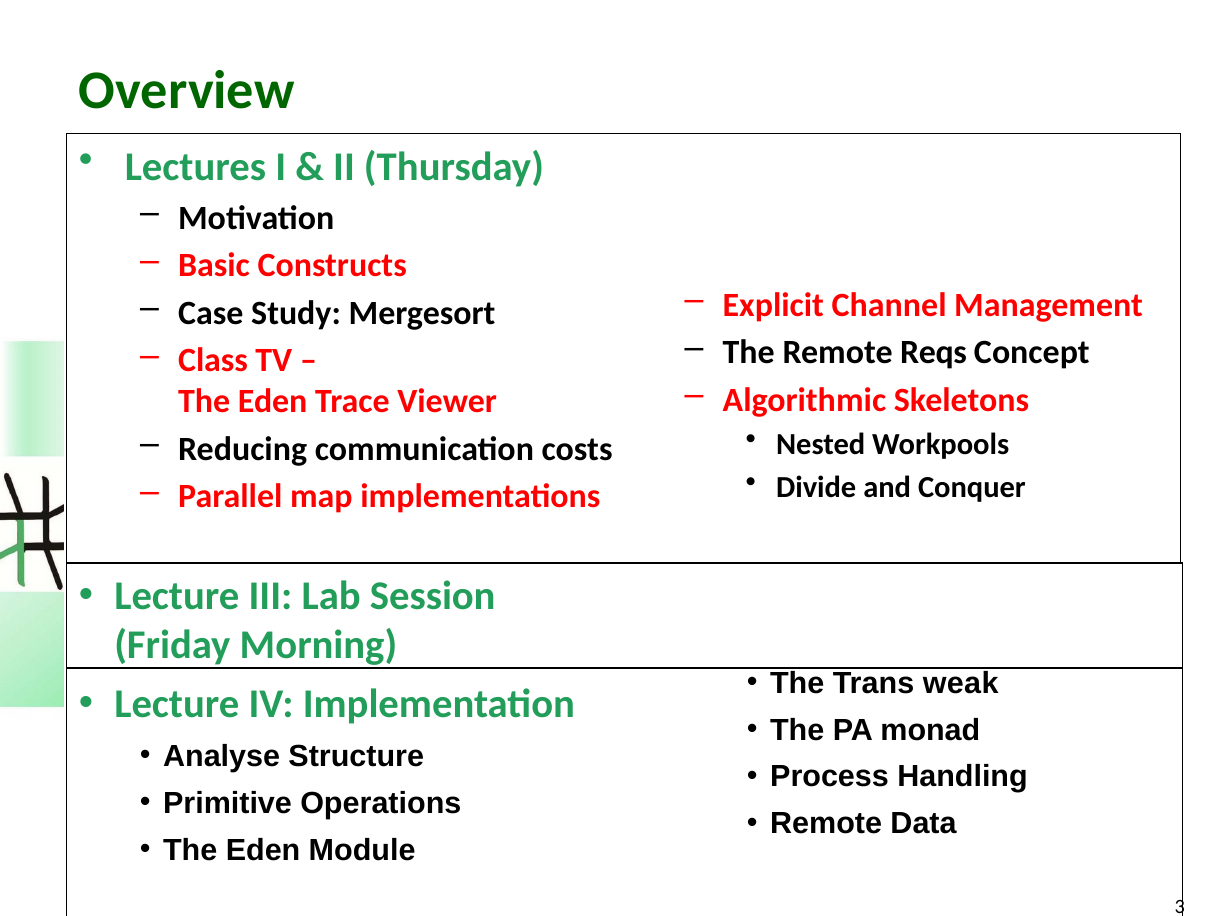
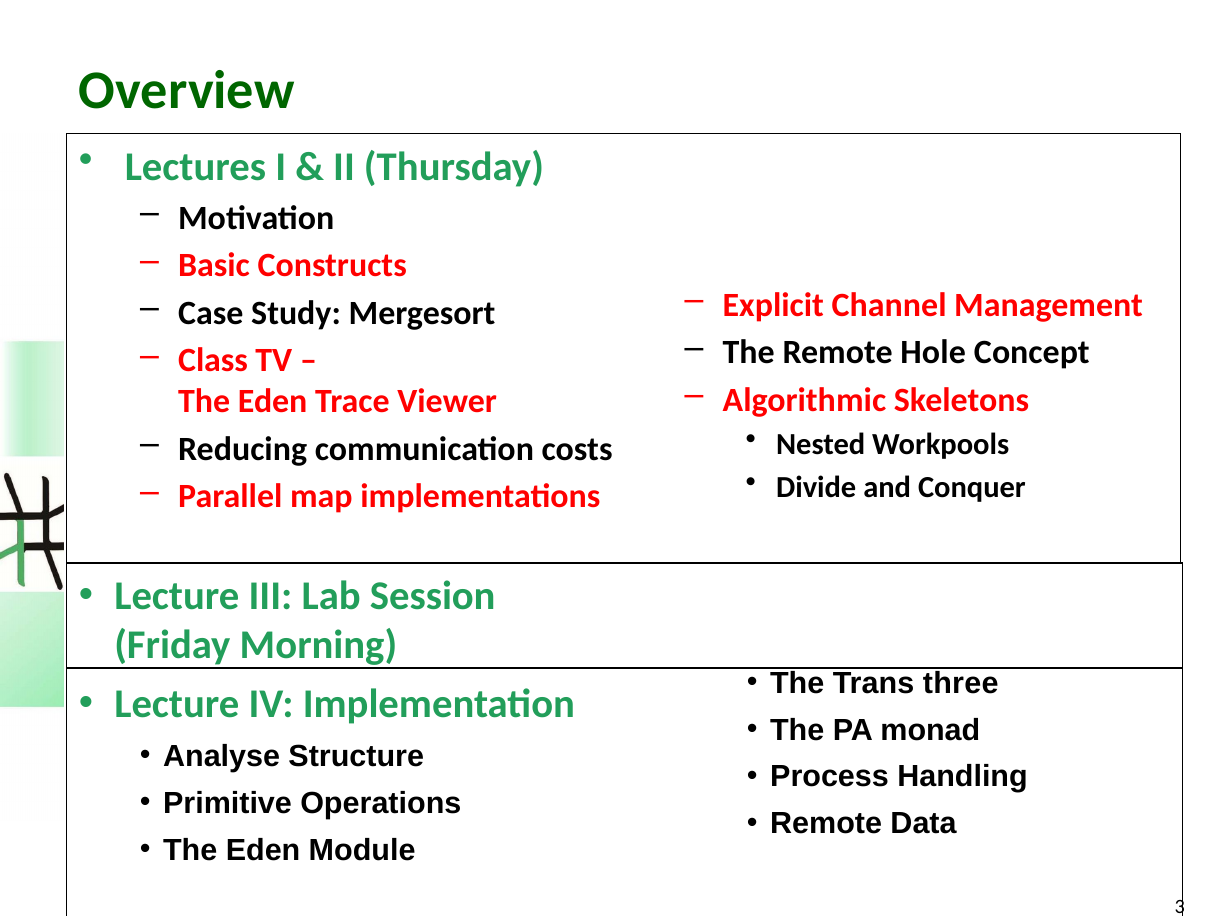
Reqs: Reqs -> Hole (933, 352)
weak: weak -> three (961, 683)
